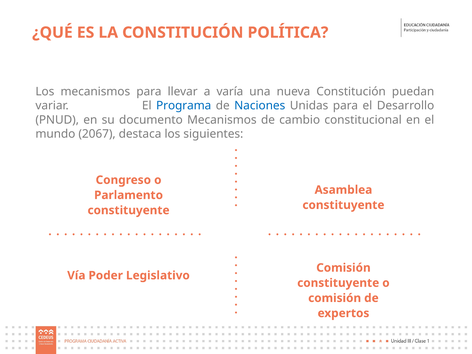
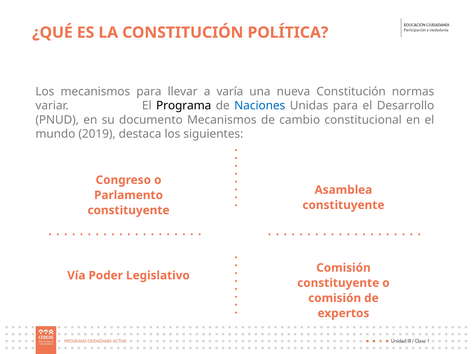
puedan: puedan -> normas (413, 92)
Programa colour: blue -> black (184, 106)
2067: 2067 -> 2019 (97, 134)
